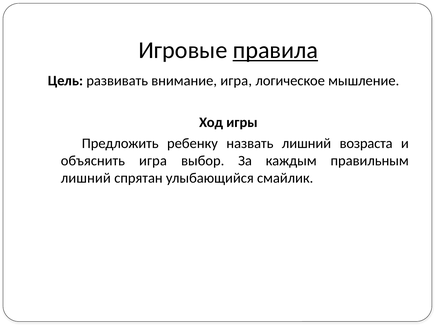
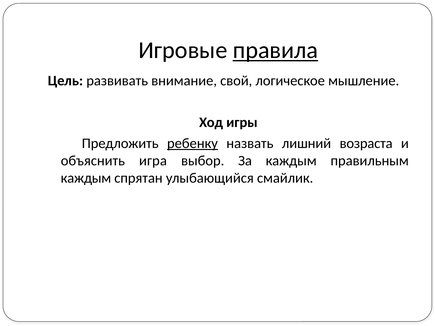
внимание игра: игра -> свой (236, 81)
ребенку underline: none -> present (192, 143)
лишний: лишний -> каждым (86, 178)
